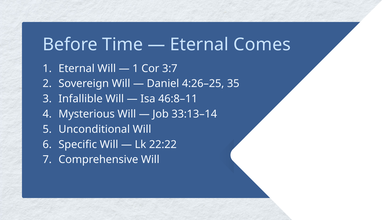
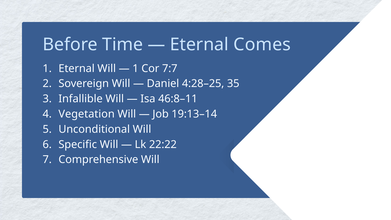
3:7: 3:7 -> 7:7 (170, 68)
4:26–25: 4:26–25 -> 4:28–25 (203, 84)
Mysterious: Mysterious -> Vegetation (87, 114)
33:13–14: 33:13–14 -> 19:13–14 (194, 114)
